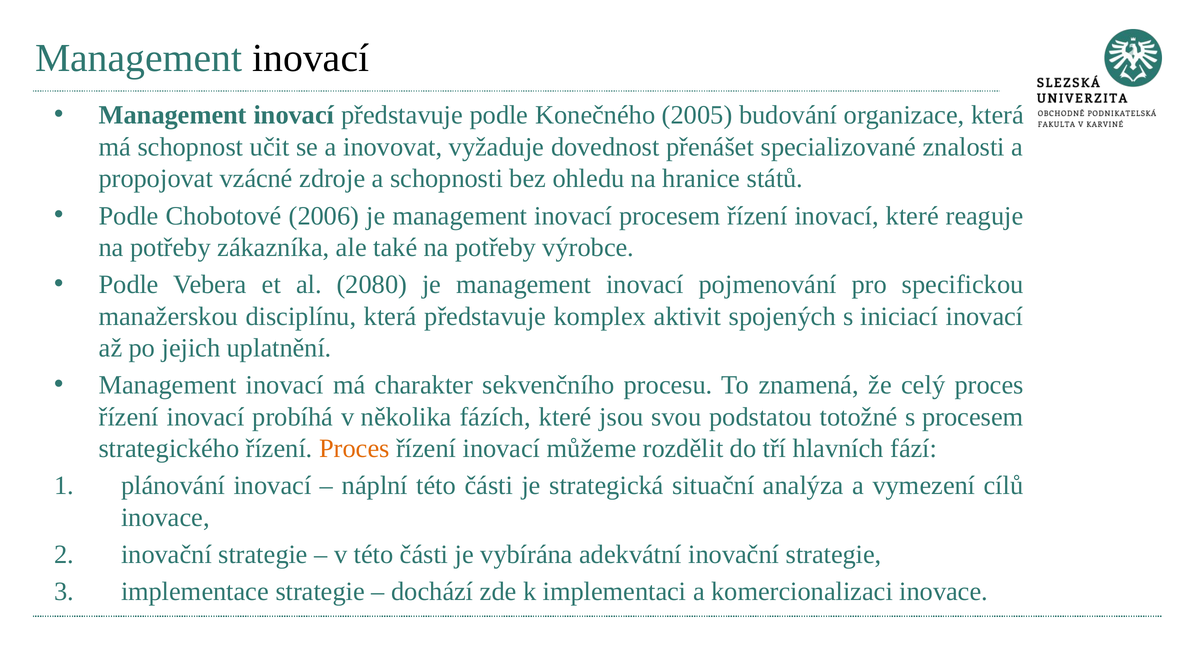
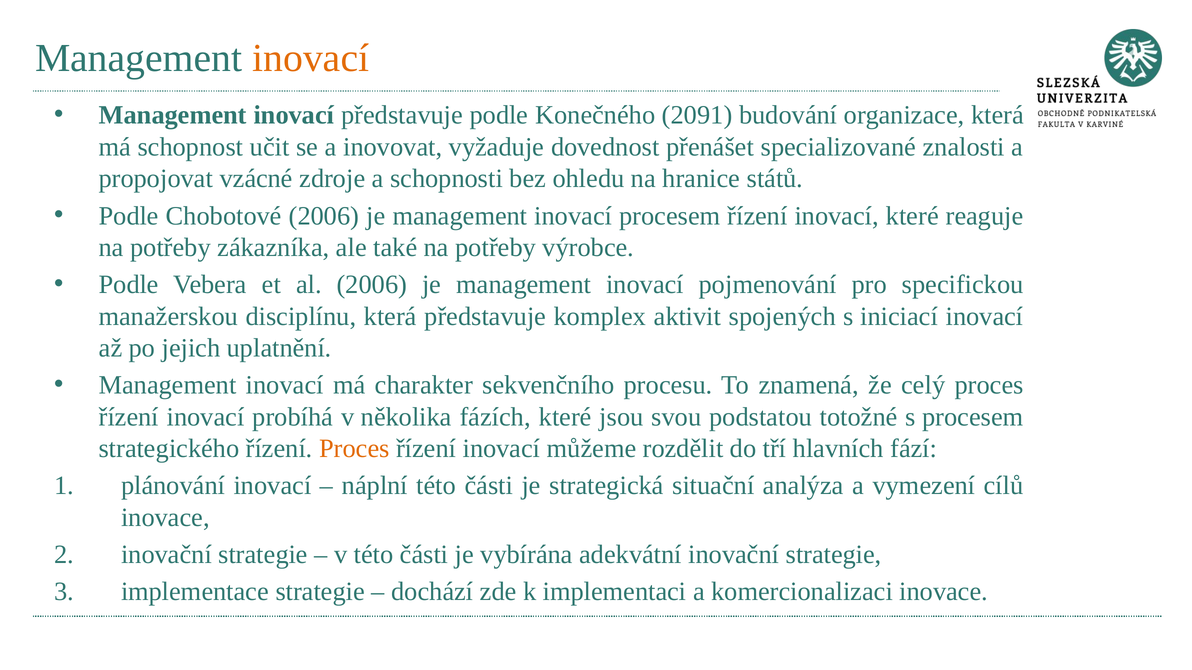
inovací colour: black -> orange (311, 58)
2005: 2005 -> 2091 (697, 115)
al 2080: 2080 -> 2006 (372, 285)
